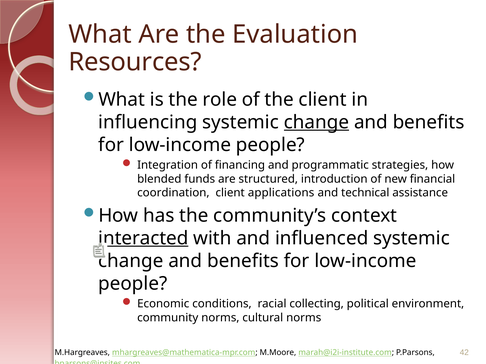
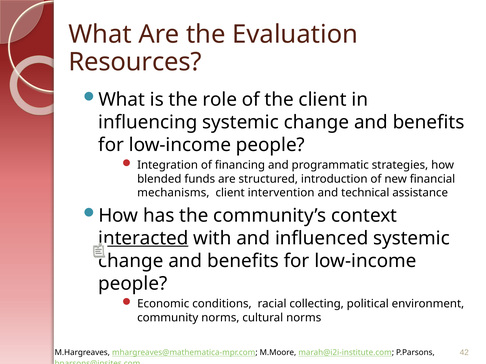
change underline: present -> none (316, 122)
coordination: coordination -> mechanisms (173, 193)
applications: applications -> intervention (281, 193)
